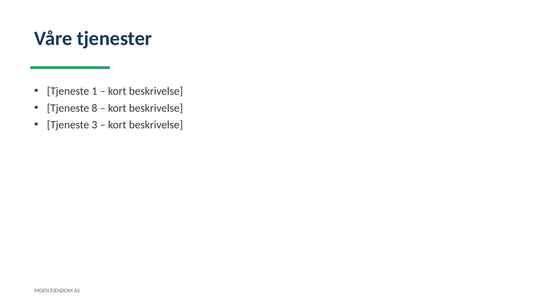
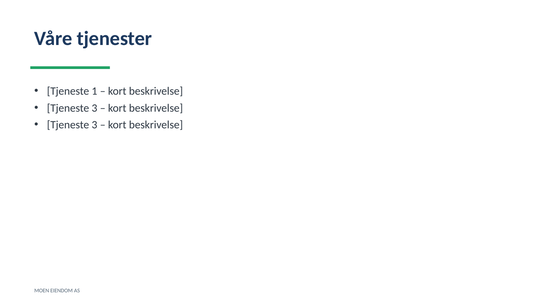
8: 8 -> 3 (94, 108)
